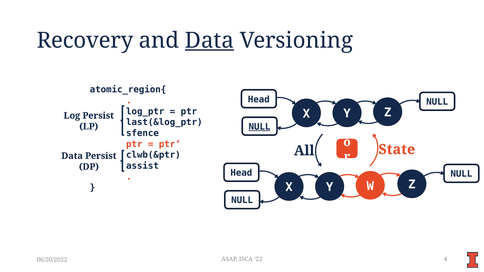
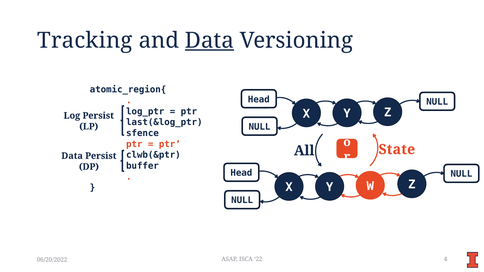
Recovery: Recovery -> Tracking (85, 41)
NULL underline: present -> none (260, 127)
assist: assist -> buffer (142, 166)
